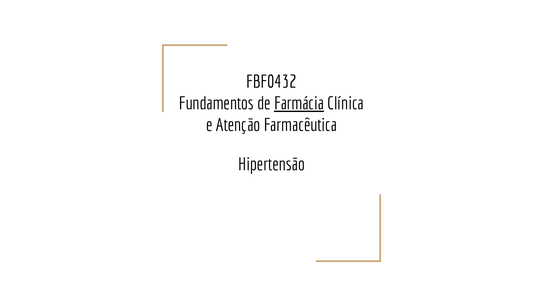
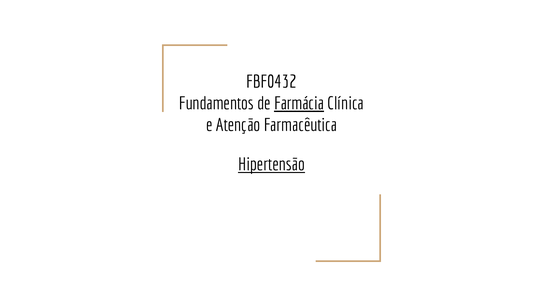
Hipertensão underline: none -> present (272, 164)
